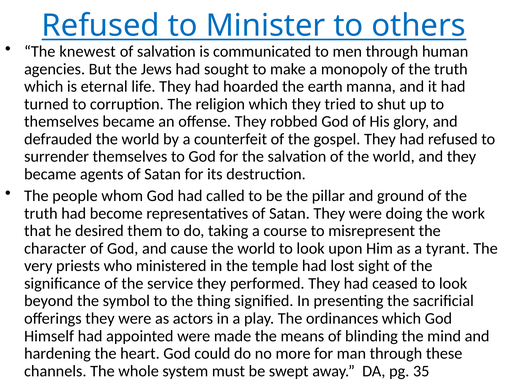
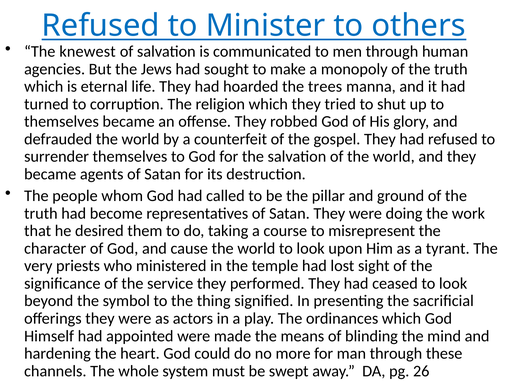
earth: earth -> trees (325, 87)
35: 35 -> 26 (421, 371)
